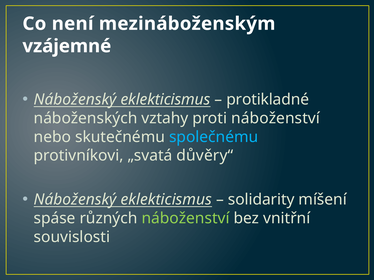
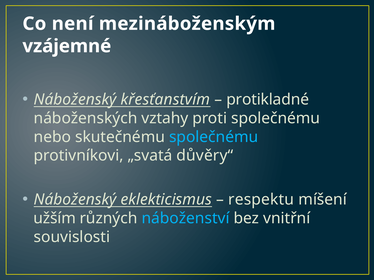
eklekticismus: eklekticismus -> křesťanstvím (165, 100)
proti náboženství: náboženství -> společnému (276, 118)
solidarity: solidarity -> respektu (261, 200)
spáse: spáse -> užším (55, 219)
náboženství colour: light green -> light blue (186, 219)
